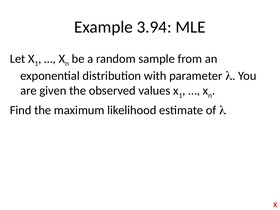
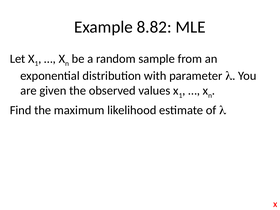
3.94: 3.94 -> 8.82 (154, 27)
